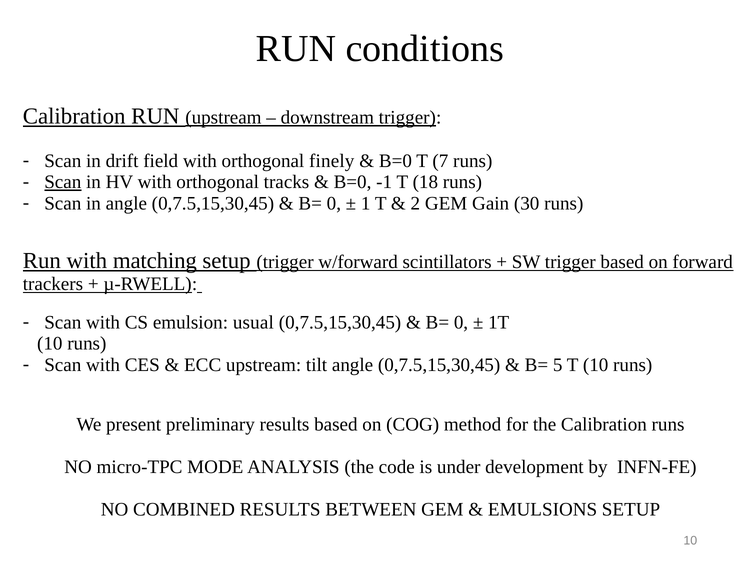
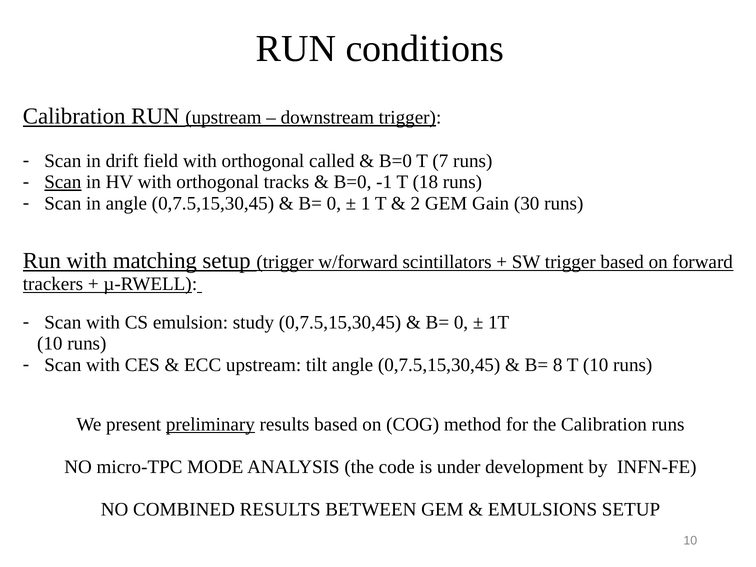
finely: finely -> called (332, 161)
usual: usual -> study (253, 322)
5: 5 -> 8 (558, 365)
preliminary underline: none -> present (210, 424)
